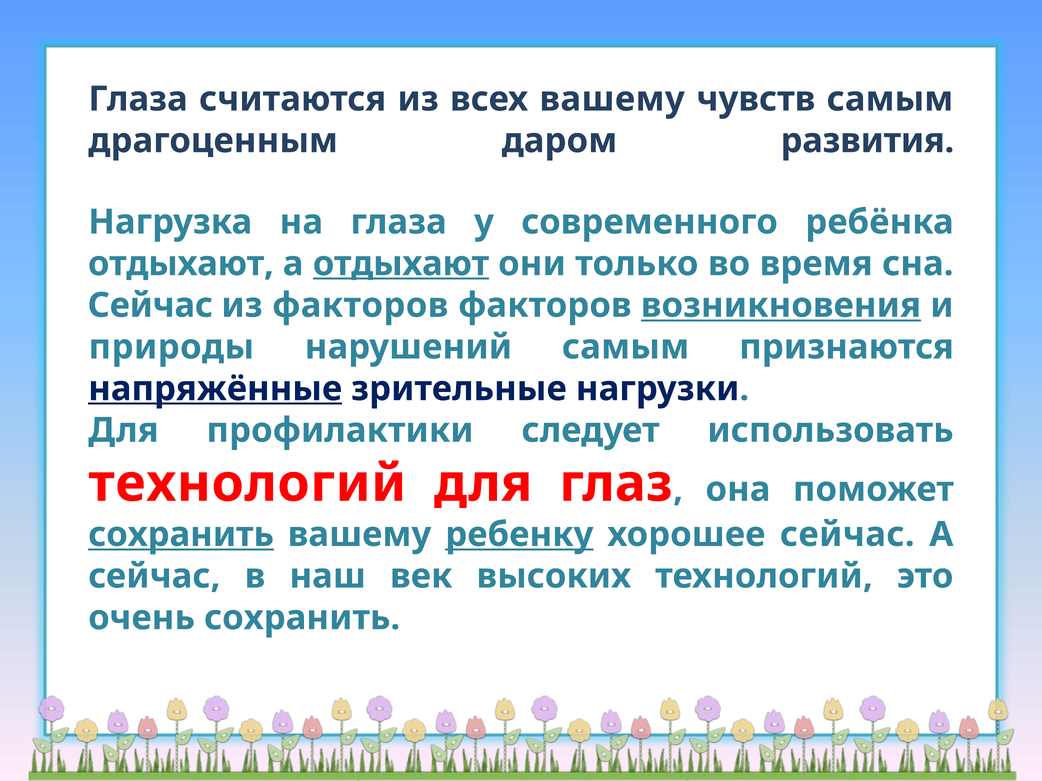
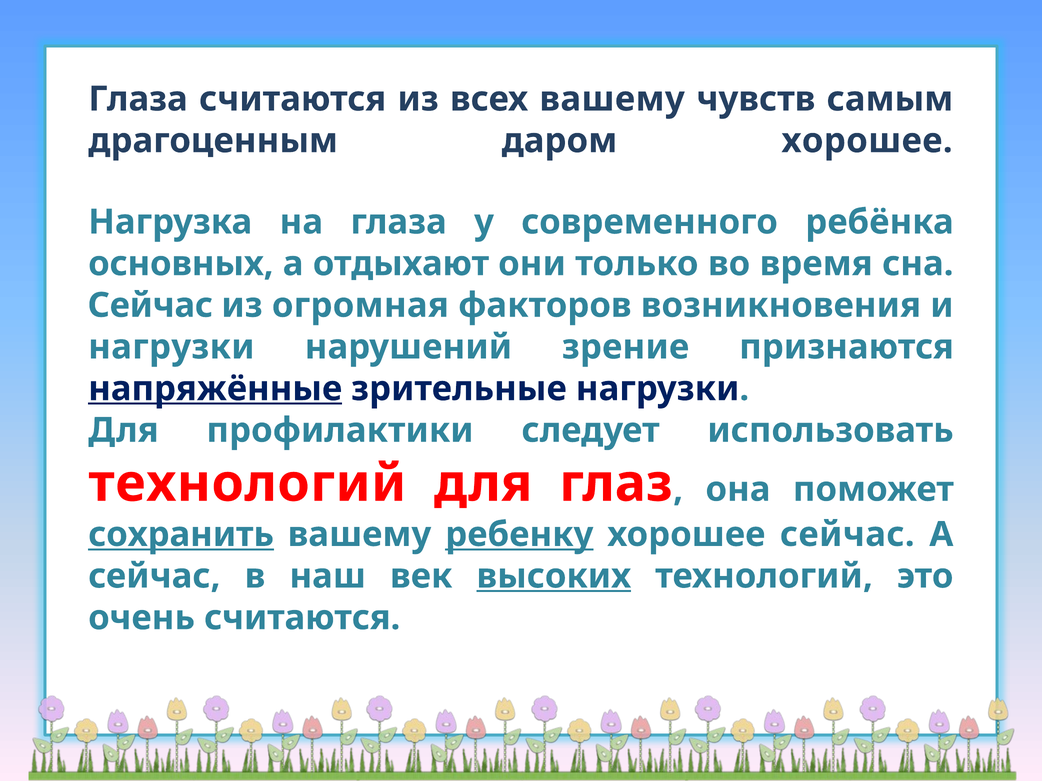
даром развития: развития -> хорошее (867, 141)
отдыхают: отдыхают -> основных (181, 264)
отдыхают underline: present -> none (401, 264)
из факторов: факторов -> огромная (360, 306)
возникновения underline: present -> none (781, 306)
природы: природы -> нагрузки (171, 347)
нарушений самым: самым -> зрение (626, 347)
высоких underline: none -> present (554, 576)
очень сохранить: сохранить -> считаются (302, 618)
